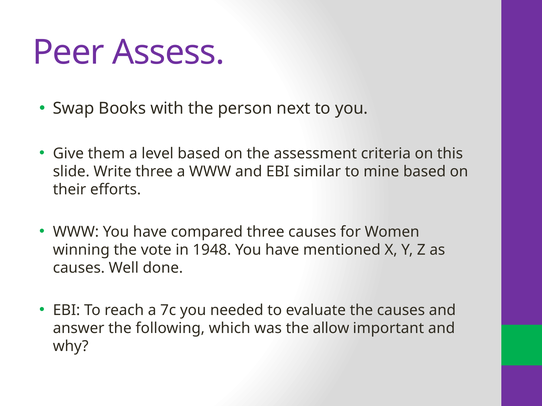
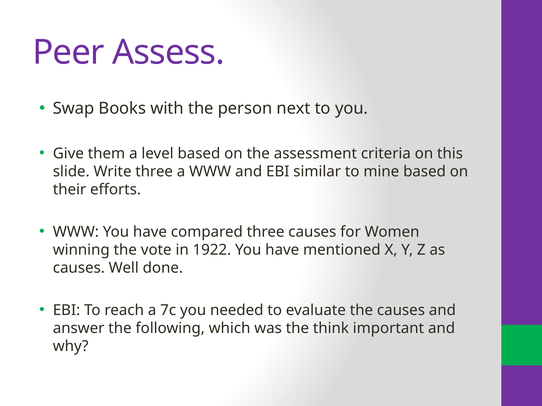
1948: 1948 -> 1922 (212, 250)
allow: allow -> think (331, 329)
